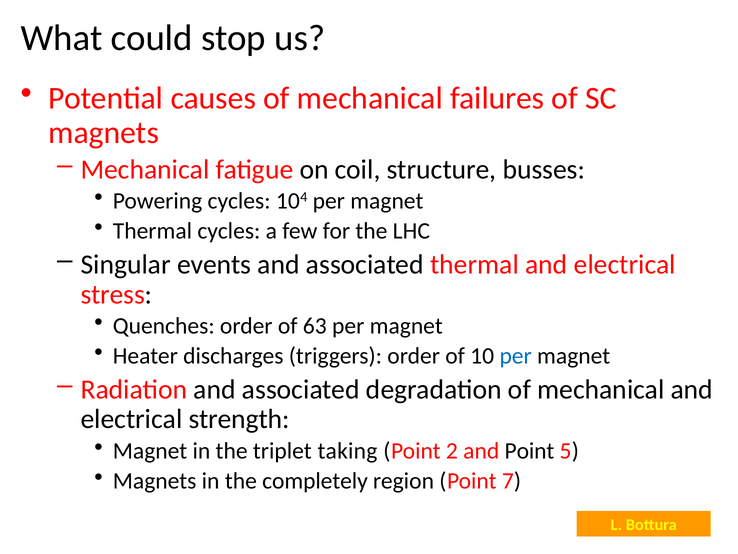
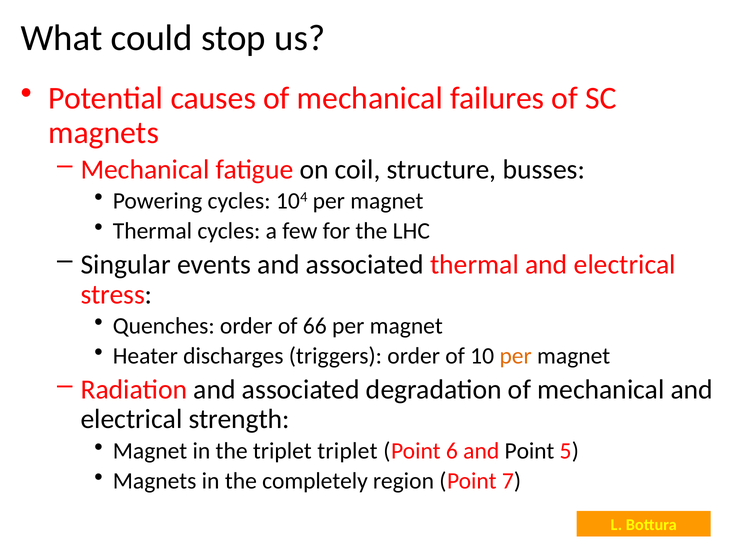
63: 63 -> 66 (315, 326)
per colour: blue -> orange (516, 356)
triplet taking: taking -> triplet (347, 451)
2: 2 -> 6 (452, 451)
